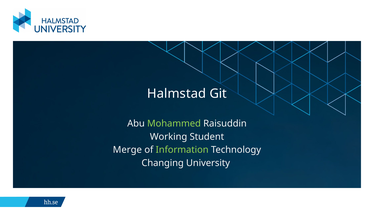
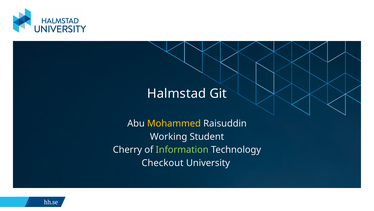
Mohammed colour: light green -> yellow (174, 123)
Merge: Merge -> Cherry (127, 149)
Changing: Changing -> Checkout (163, 162)
